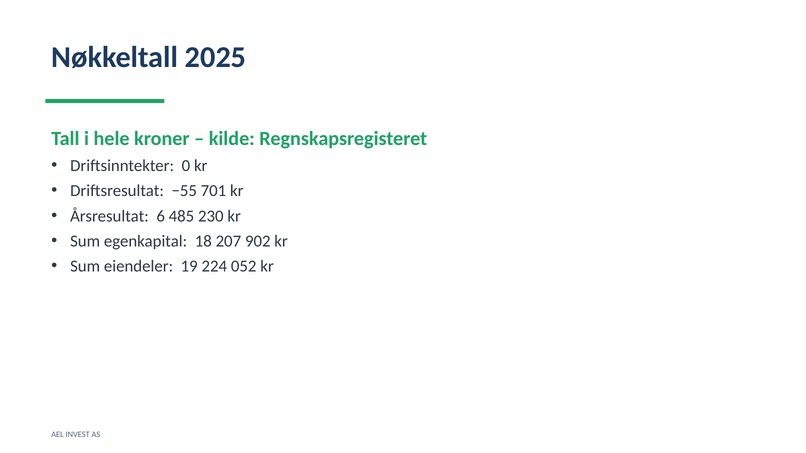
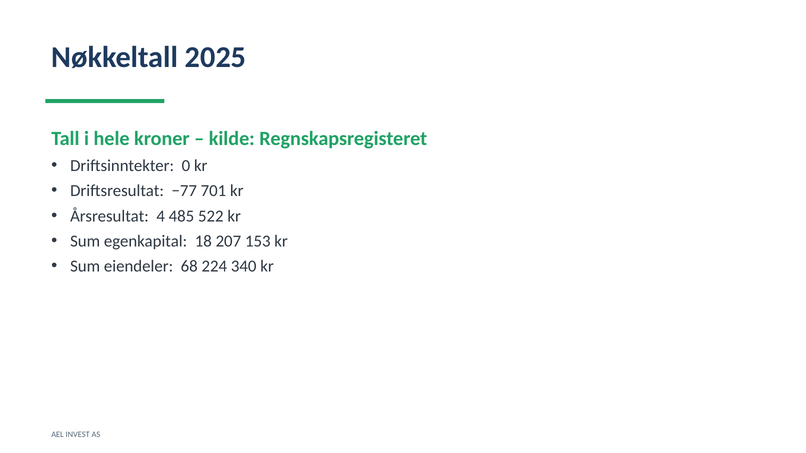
−55: −55 -> −77 (184, 191)
6: 6 -> 4 (161, 216)
230: 230 -> 522 (211, 216)
902: 902 -> 153 (258, 241)
19: 19 -> 68 (189, 267)
052: 052 -> 340 (244, 267)
